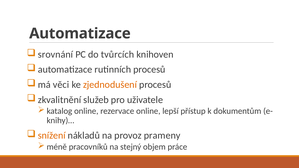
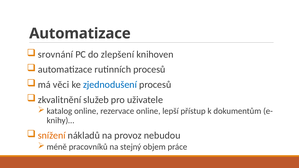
tvůrcích: tvůrcích -> zlepšení (117, 54)
zjednodušení colour: orange -> blue (110, 85)
prameny: prameny -> nebudou (162, 136)
